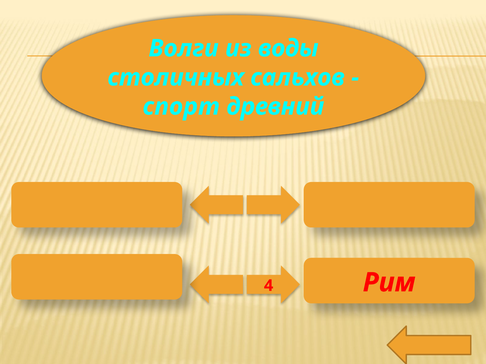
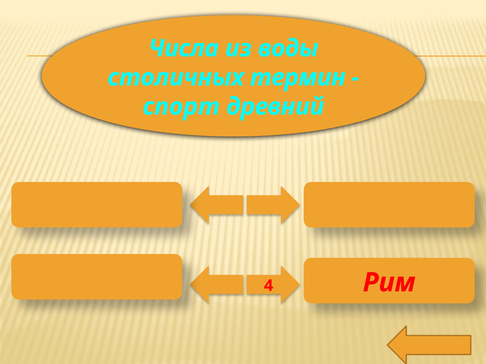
Волги: Волги -> Числа (184, 48)
сальхов: сальхов -> термин (298, 78)
